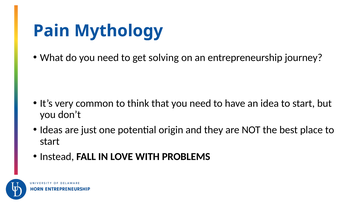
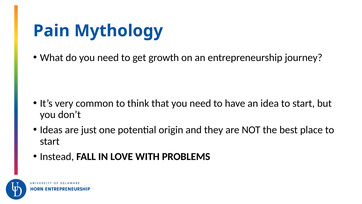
solving: solving -> growth (164, 58)
